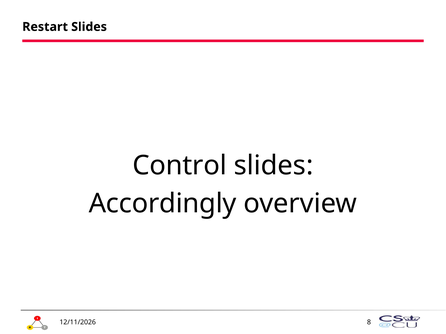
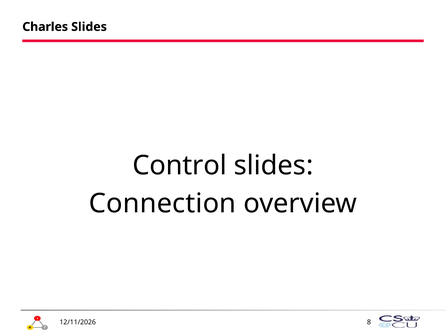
Restart: Restart -> Charles (45, 27)
Accordingly: Accordingly -> Connection (162, 204)
